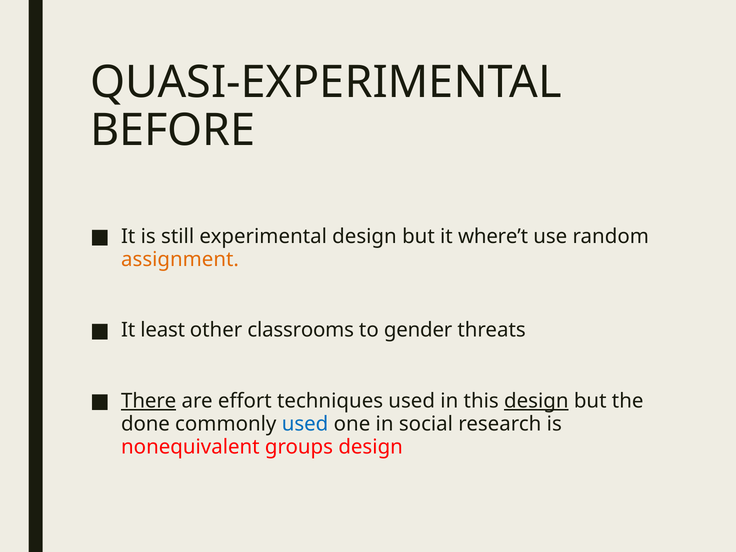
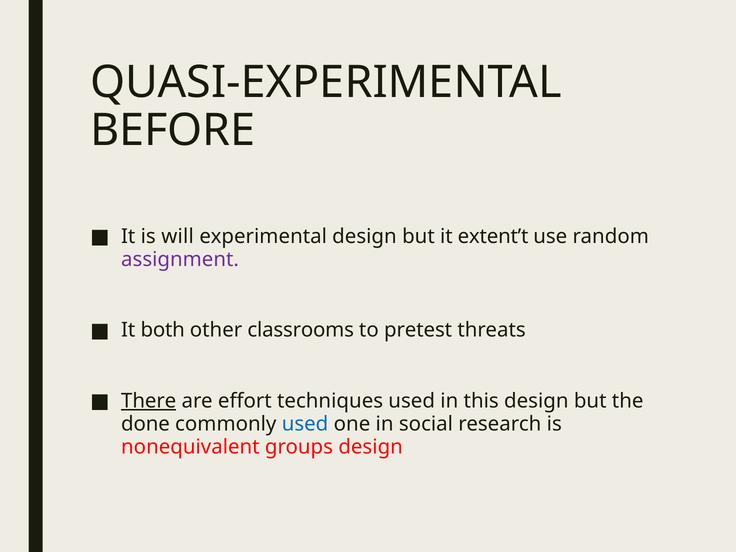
still: still -> will (178, 236)
where’t: where’t -> extent’t (493, 236)
assignment colour: orange -> purple (180, 259)
least: least -> both (163, 330)
gender: gender -> pretest (418, 330)
design underline: present -> none (536, 401)
